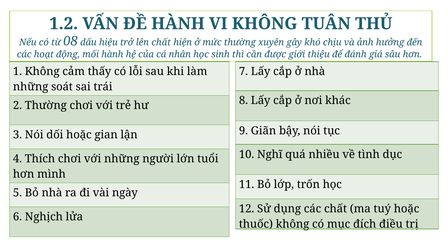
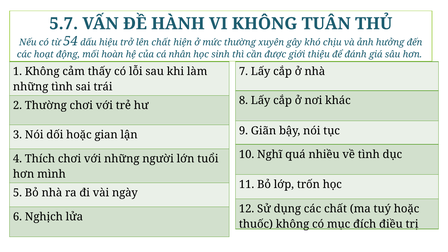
1.2: 1.2 -> 5.7 (64, 24)
08: 08 -> 54 (71, 41)
mối hành: hành -> hoàn (112, 55)
những soát: soát -> tình (62, 87)
